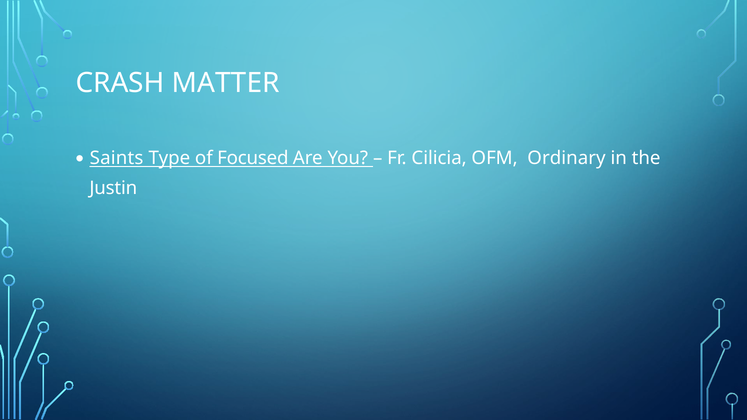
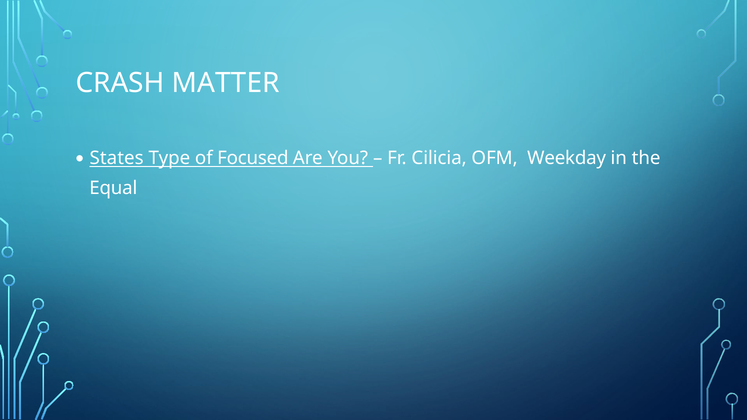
Saints: Saints -> States (117, 158)
Ordinary: Ordinary -> Weekday (567, 158)
Justin: Justin -> Equal (113, 188)
